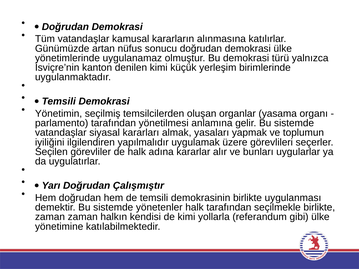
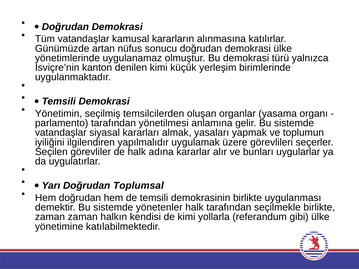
Çalışmıştır: Çalışmıştır -> Toplumsal (138, 186)
